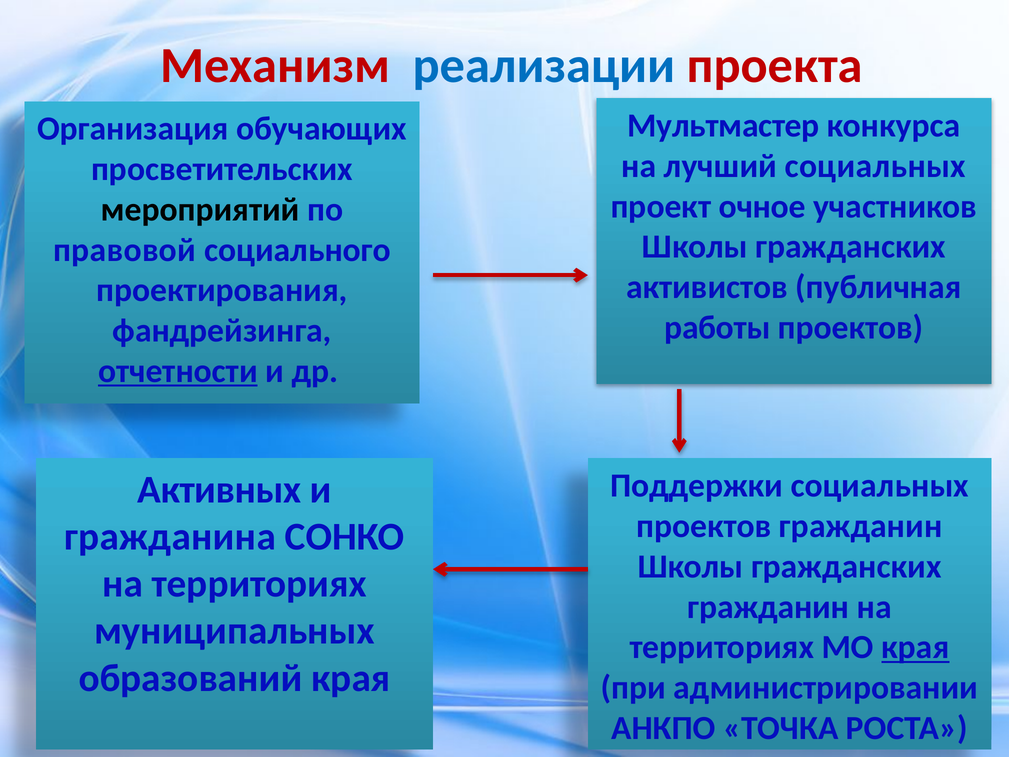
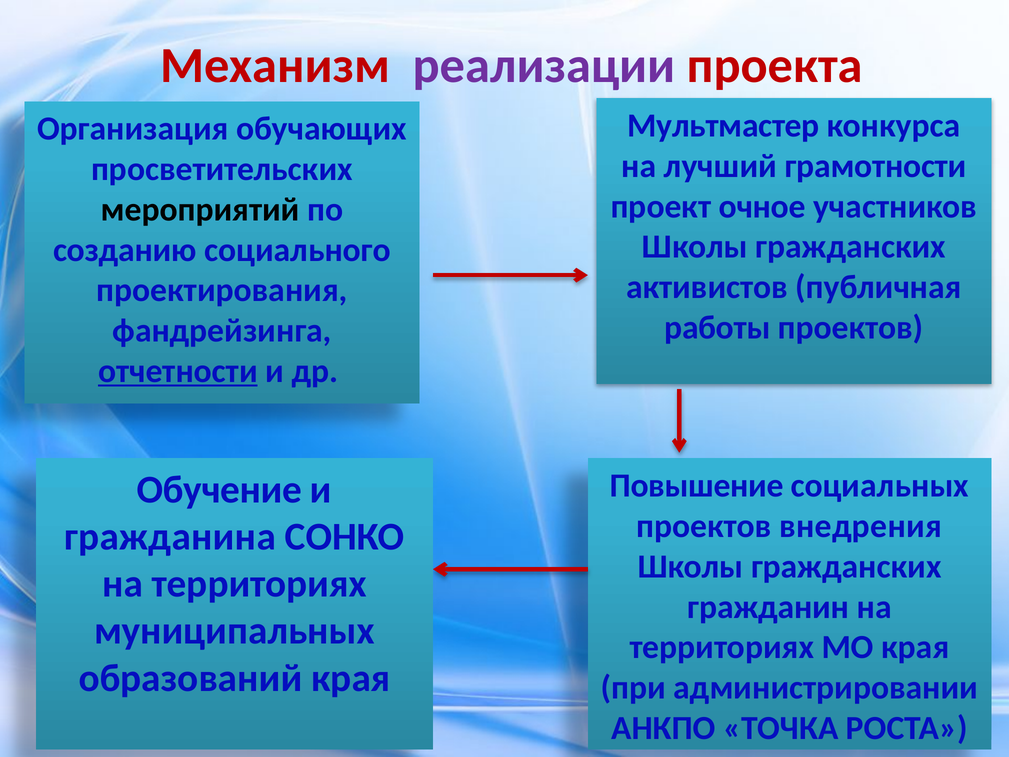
реализации colour: blue -> purple (544, 66)
лучший социальных: социальных -> грамотности (876, 166)
правовой: правовой -> созданию (125, 250)
Поддержки: Поддержки -> Повышение (697, 486)
Активных: Активных -> Обучение (219, 489)
проектов гражданин: гражданин -> внедрения (861, 526)
края underline: present -> none (915, 647)
